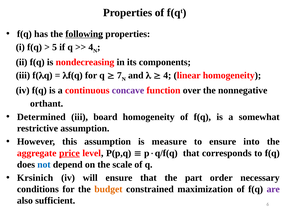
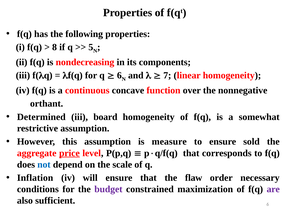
following underline: present -> none (84, 34)
5: 5 -> 8 (55, 47)
4: 4 -> 5 (91, 47)
7: 7 -> 6 (119, 76)
4: 4 -> 7 (167, 76)
concave colour: purple -> black (128, 91)
into: into -> sold (251, 142)
Krsinich: Krsinich -> Inflation (35, 178)
part: part -> flaw (194, 178)
budget colour: orange -> purple (108, 190)
